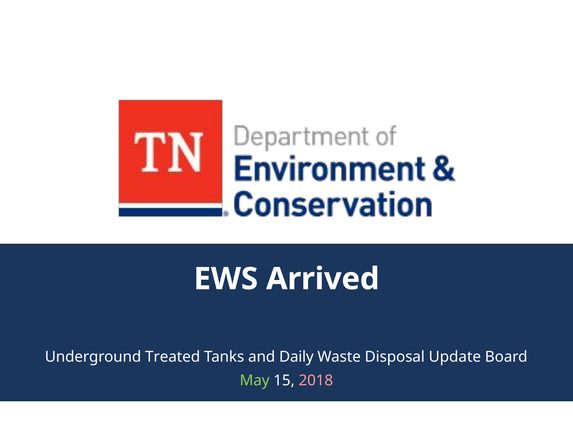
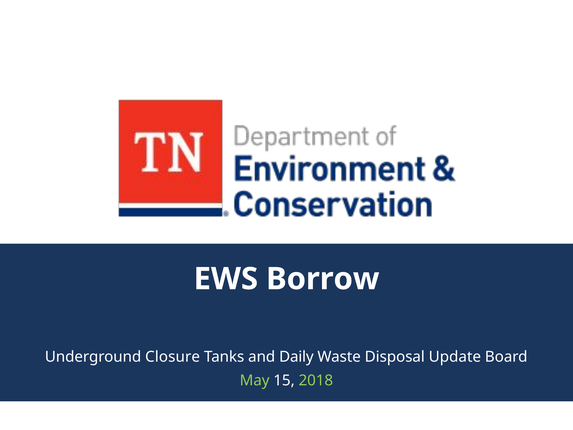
Arrived: Arrived -> Borrow (323, 279)
Treated: Treated -> Closure (173, 357)
2018 colour: pink -> light green (316, 380)
